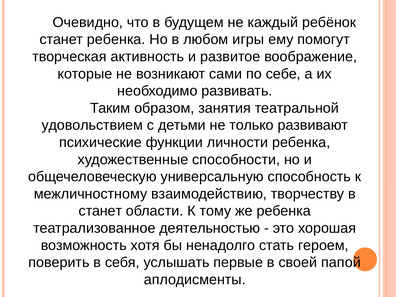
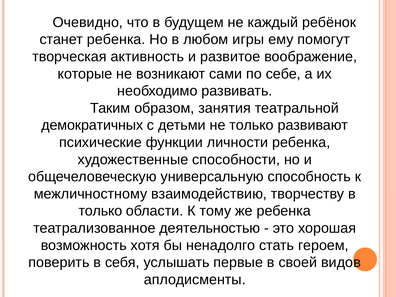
удовольствием: удовольствием -> демократичных (92, 125)
станет: станет -> только (100, 211)
папой: папой -> видов (341, 262)
